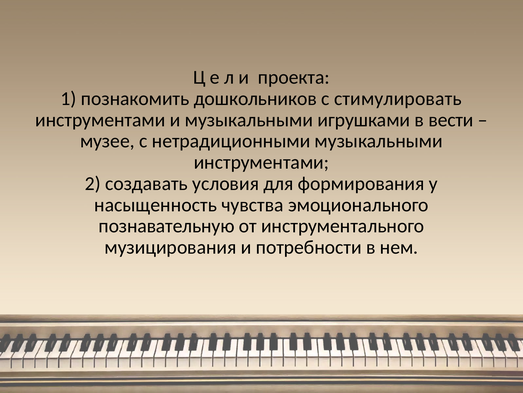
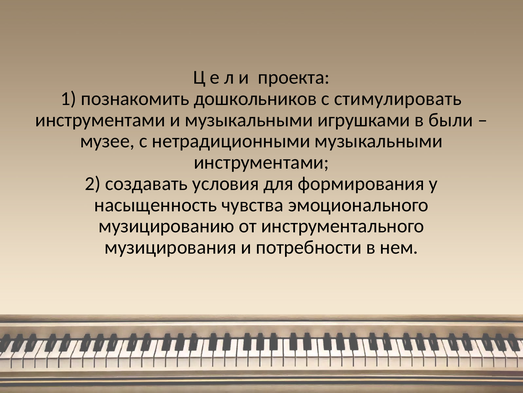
вести: вести -> были (451, 120)
познавательную: познавательную -> музицированию (167, 226)
